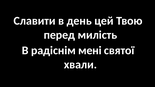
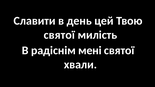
перед: перед -> святої (59, 35)
